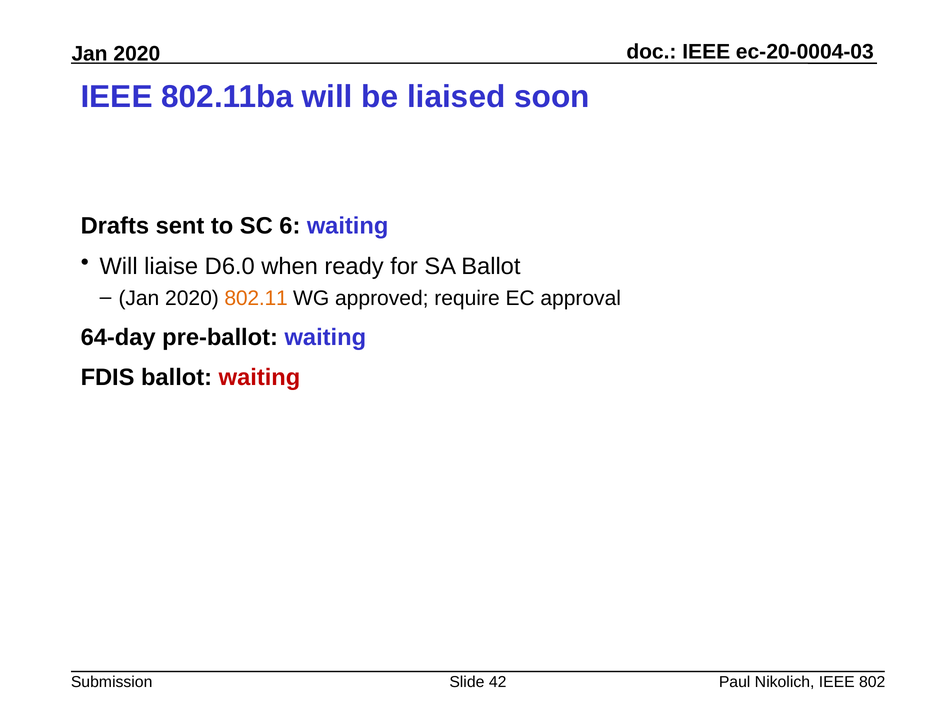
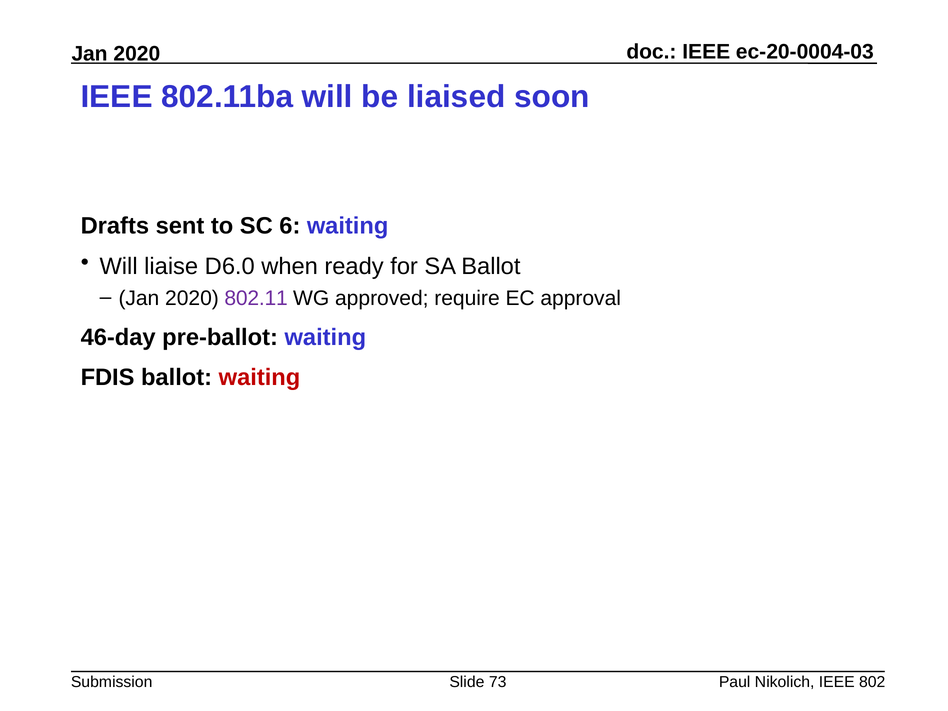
802.11 colour: orange -> purple (256, 298)
64-day: 64-day -> 46-day (118, 337)
42: 42 -> 73 (498, 682)
